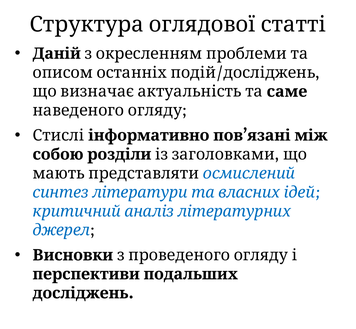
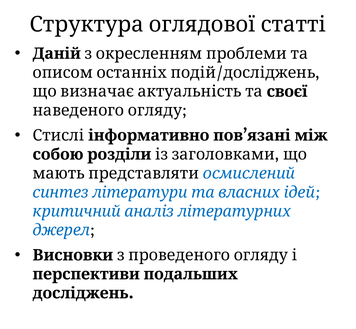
саме: саме -> своєї (287, 92)
